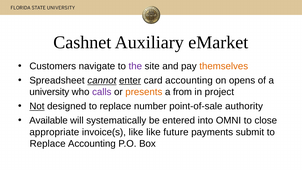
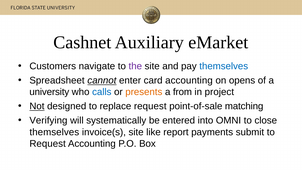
themselves colour: orange -> blue (224, 66)
enter underline: present -> none (130, 80)
calls colour: purple -> blue (102, 92)
replace number: number -> request (150, 106)
authority: authority -> matching (244, 106)
Available: Available -> Verifying (48, 120)
appropriate: appropriate -> themselves (54, 132)
invoice(s like: like -> site (136, 132)
future: future -> report (176, 132)
Replace: Replace -> Request (48, 144)
